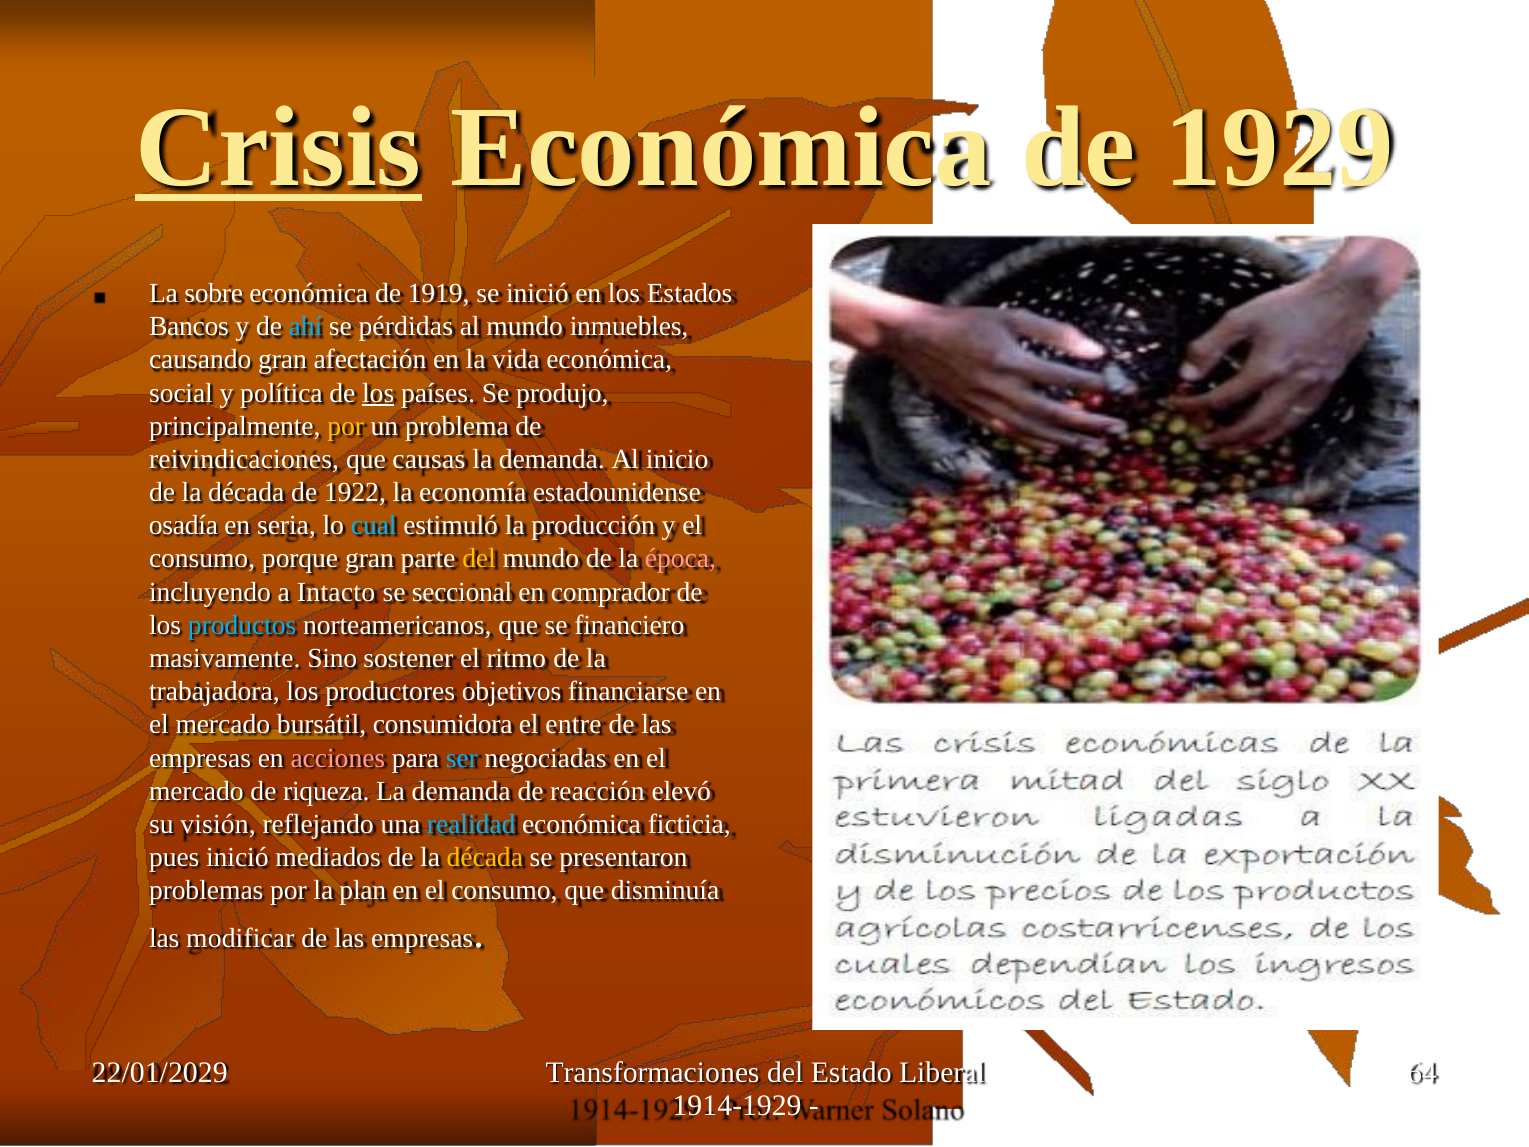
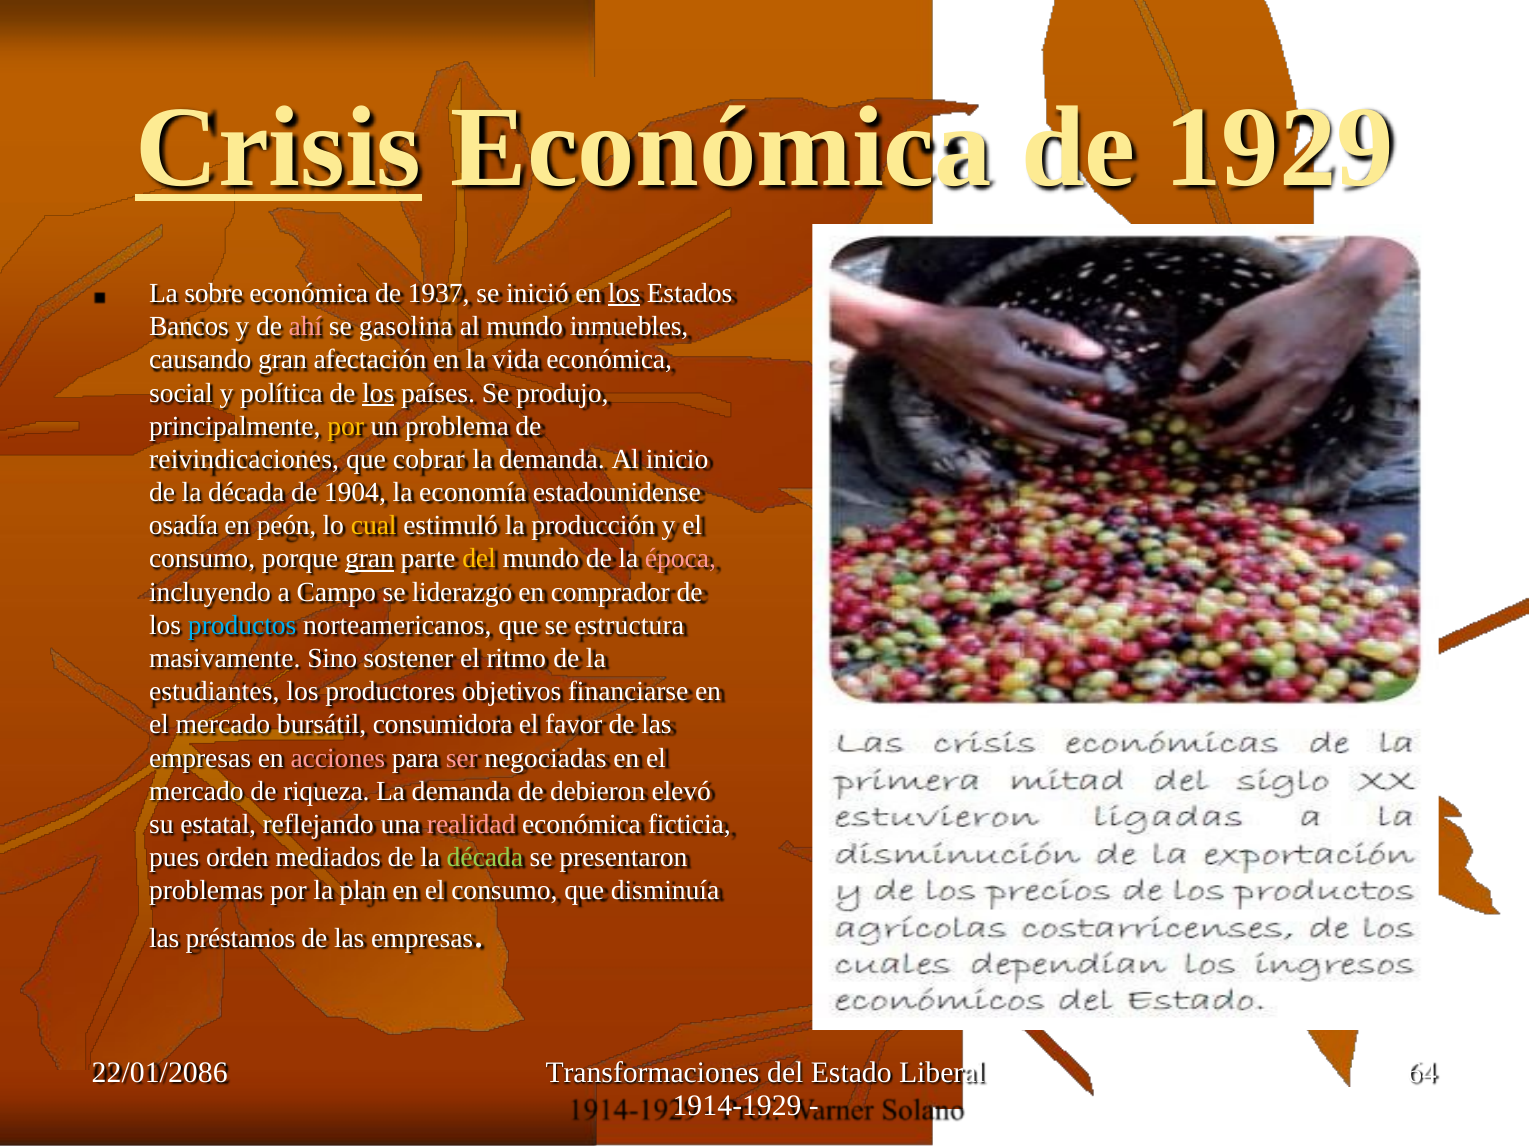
1919: 1919 -> 1937 (439, 293)
los underline: none -> present (624, 293)
ahí colour: light blue -> pink (305, 327)
pérdidas: pérdidas -> gasolina (406, 327)
causas: causas -> cobrar (429, 459)
1922: 1922 -> 1904 (355, 492)
seria: seria -> peón (287, 526)
cual colour: light blue -> yellow (374, 526)
gran underline: none -> present (369, 559)
Intacto: Intacto -> Campo (336, 592)
seccional: seccional -> liderazgo (462, 592)
financiero: financiero -> estructura (629, 625)
trabajadora: trabajadora -> estudiantes (214, 691)
entre: entre -> favor (574, 725)
ser colour: light blue -> pink (462, 758)
reacción: reacción -> debieron (598, 791)
visión: visión -> estatal (218, 824)
realidad colour: light blue -> pink (471, 824)
pues inició: inició -> orden (237, 857)
década colour: yellow -> light green (485, 857)
modificar: modificar -> préstamos (241, 938)
22/01/2029: 22/01/2029 -> 22/01/2086 (160, 1072)
